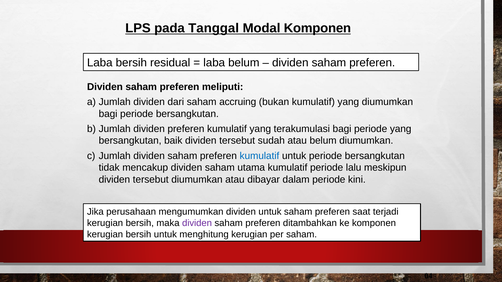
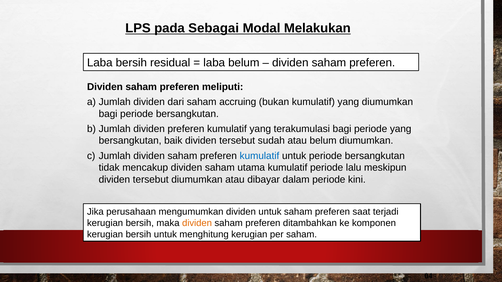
Tanggal: Tanggal -> Sebagai (214, 28)
Modal Komponen: Komponen -> Melakukan (317, 28)
dividen colour: purple -> orange (197, 223)
